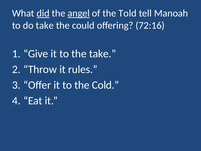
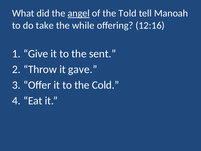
did underline: present -> none (43, 13)
could: could -> while (83, 25)
72:16: 72:16 -> 12:16 (150, 25)
the take: take -> sent (103, 54)
rules: rules -> gave (83, 69)
